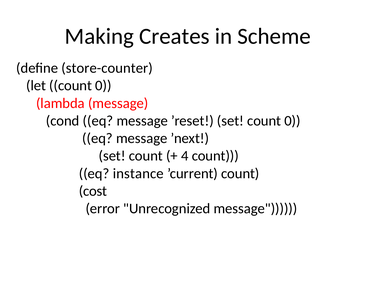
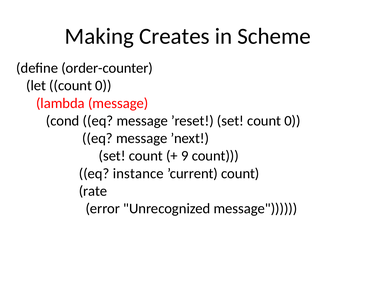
store-counter: store-counter -> order-counter (107, 68)
4: 4 -> 9 (185, 156)
cost: cost -> rate (93, 191)
